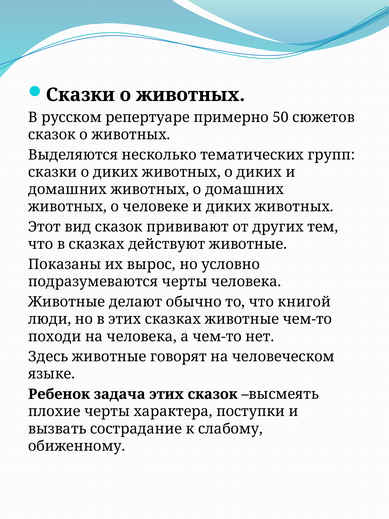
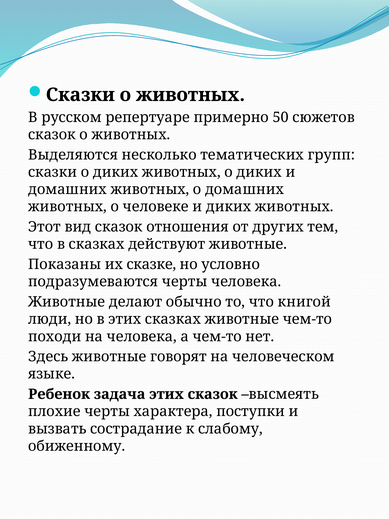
прививают: прививают -> отношения (188, 227)
вырос: вырос -> сказке (151, 264)
